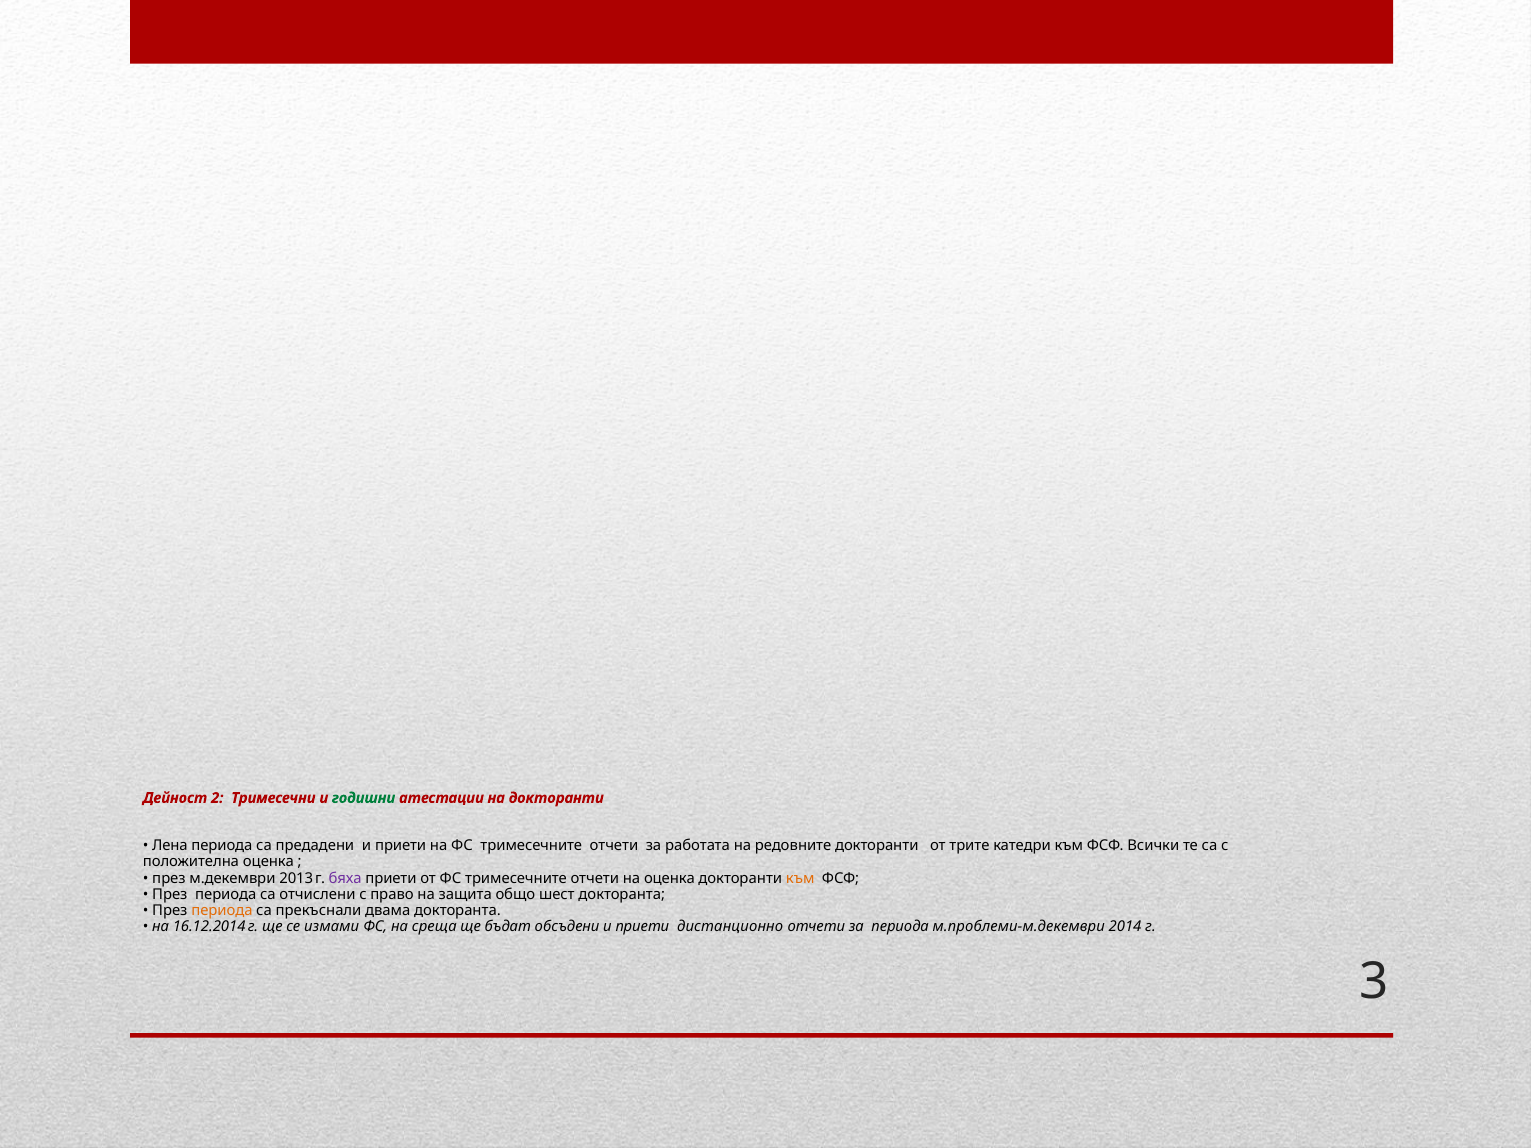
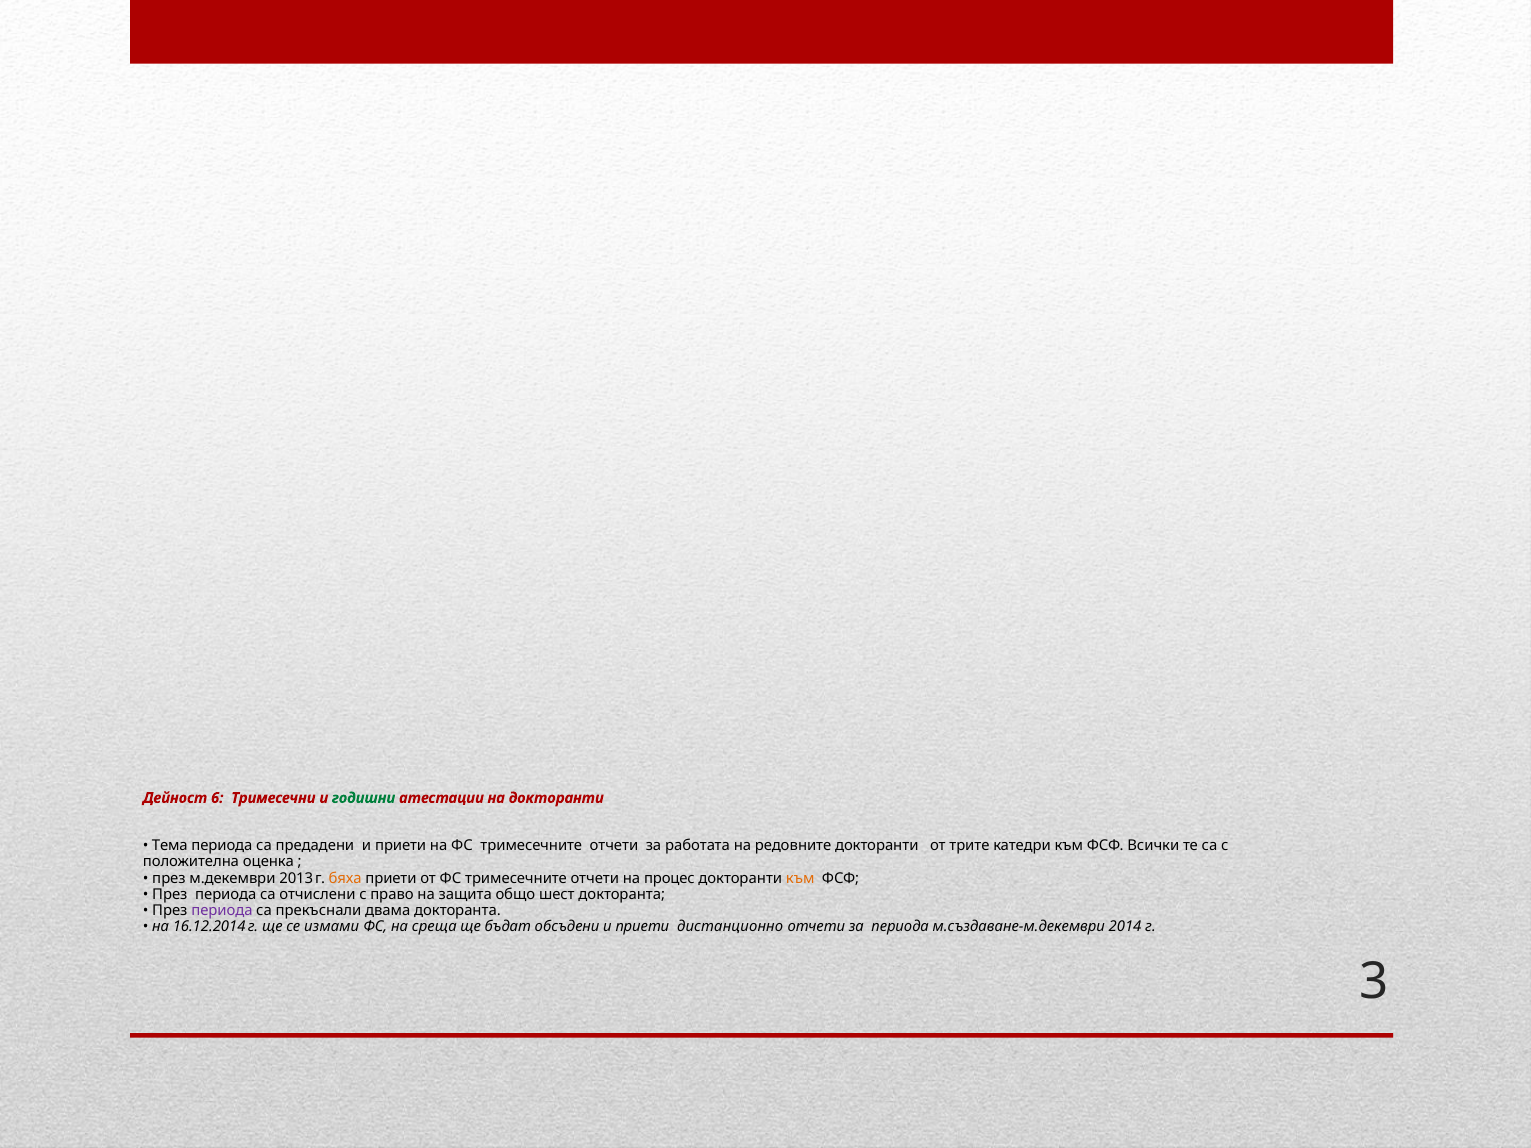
2: 2 -> 6 (217, 798)
Лена: Лена -> Тема (170, 846)
бяха colour: purple -> orange (345, 878)
на оценка: оценка -> процес (669, 878)
периода colour: orange -> purple (222, 910)
м.проблеми-м.декември: м.проблеми-м.декември -> м.създаване-м.декември (1019, 926)
